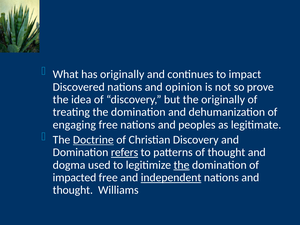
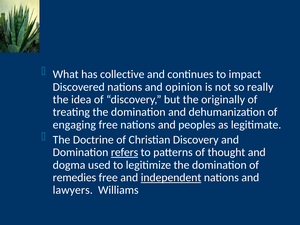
has originally: originally -> collective (122, 74)
prove: prove -> really (260, 87)
Doctrine underline: present -> none (93, 140)
the underline: present -> none (182, 165)
impacted: impacted -> remedies (74, 178)
thought: thought -> lawyers (73, 190)
